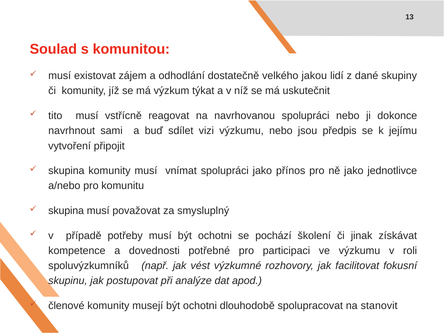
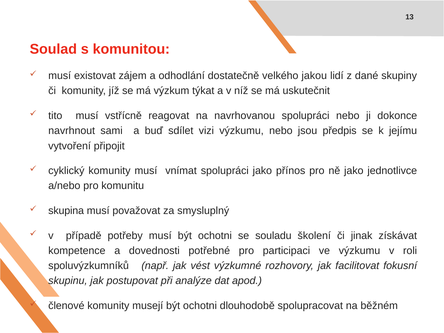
skupina: skupina -> cyklický (66, 171)
pochází: pochází -> souladu (273, 236)
stanovit: stanovit -> běžném (379, 306)
